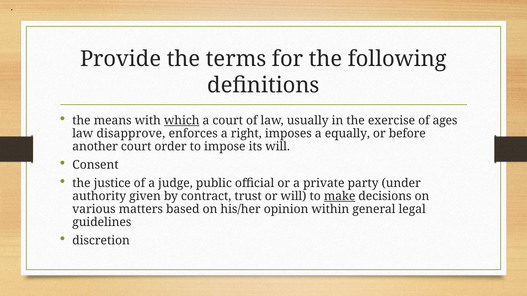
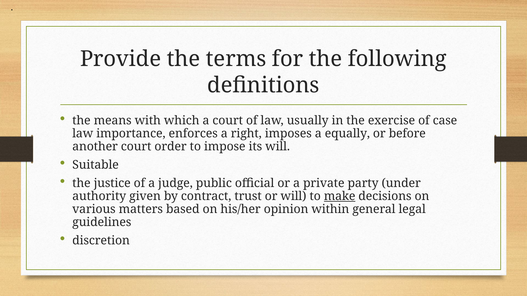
which underline: present -> none (182, 121)
ages: ages -> case (445, 121)
disapprove: disapprove -> importance (131, 134)
Consent: Consent -> Suitable (96, 165)
